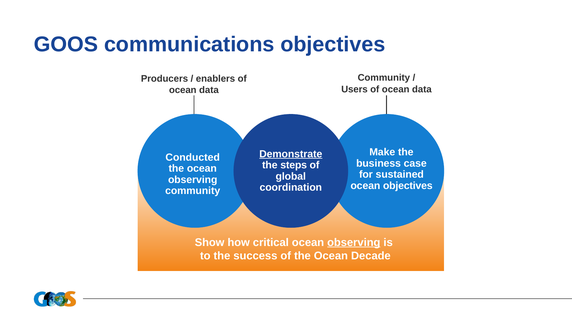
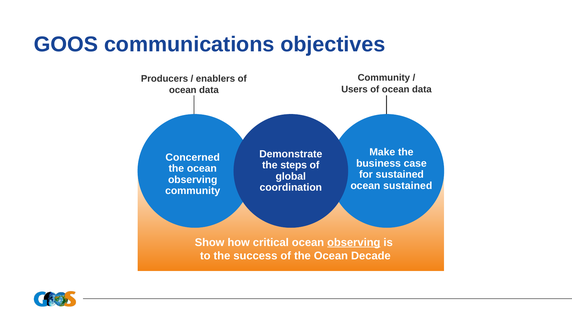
Demonstrate underline: present -> none (291, 154)
Conducted: Conducted -> Concerned (193, 157)
ocean objectives: objectives -> sustained (408, 186)
